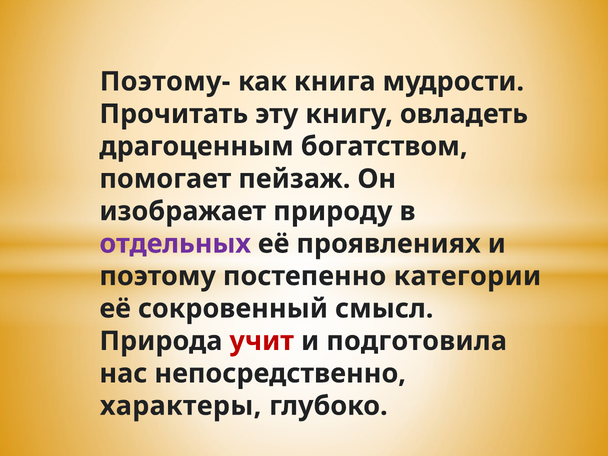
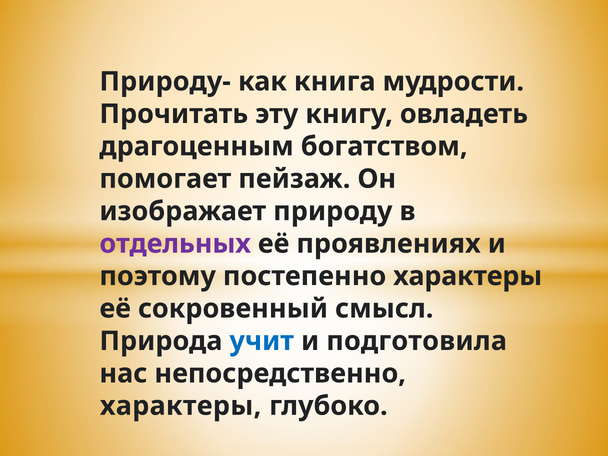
Поэтому-: Поэтому- -> Природу- (165, 82)
постепенно категории: категории -> характеры (468, 276)
учит colour: red -> blue (262, 341)
